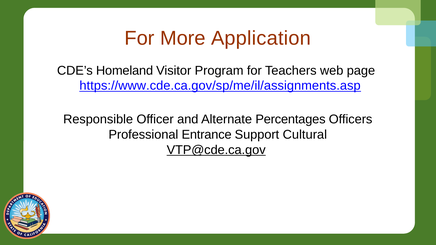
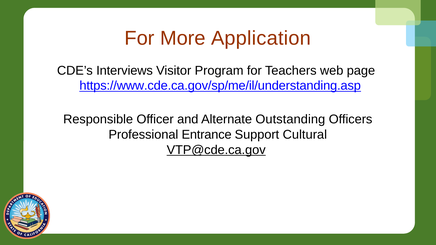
Homeland: Homeland -> Interviews (125, 71)
https://www.cde.ca.gov/sp/me/il/assignments.asp: https://www.cde.ca.gov/sp/me/il/assignments.asp -> https://www.cde.ca.gov/sp/me/il/understanding.asp (220, 86)
Percentages: Percentages -> Outstanding (290, 119)
